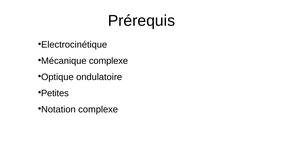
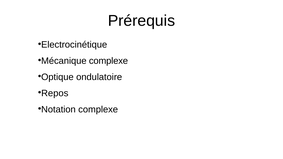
Petites: Petites -> Repos (55, 93)
